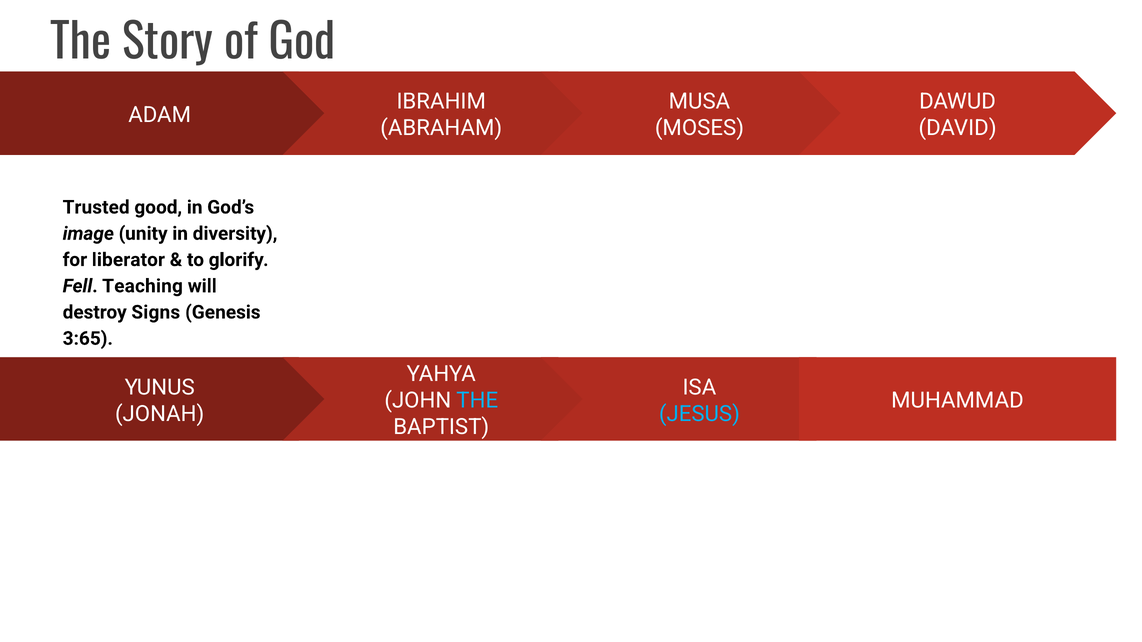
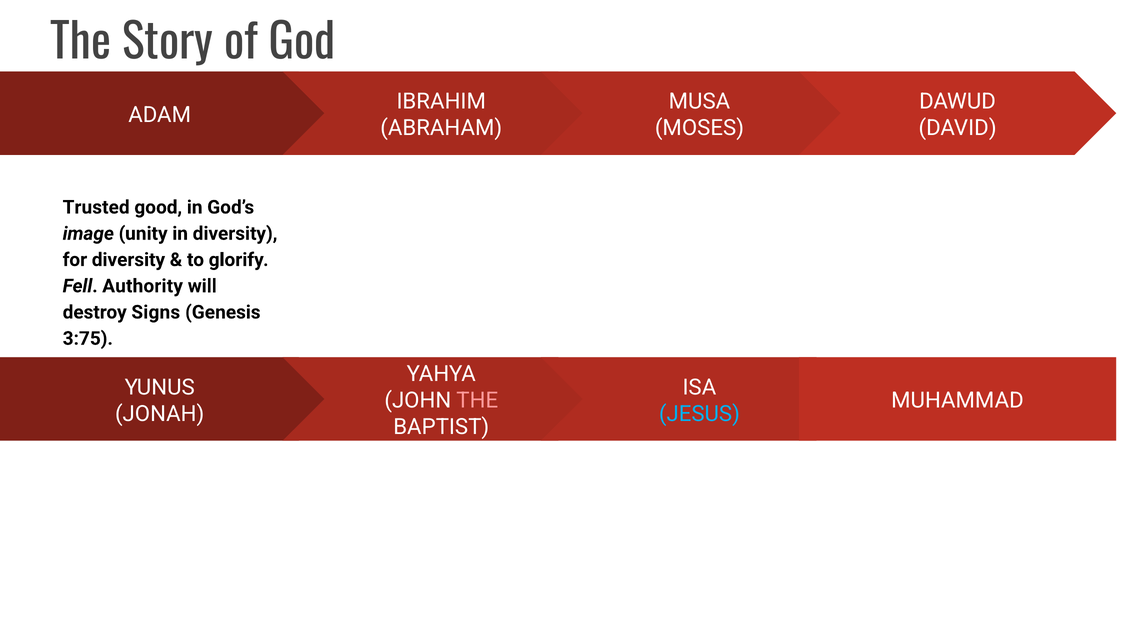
for liberator: liberator -> diversity (128, 260)
Teaching: Teaching -> Authority (143, 286)
3:65: 3:65 -> 3:75 (88, 339)
THE colour: light blue -> pink (477, 401)
